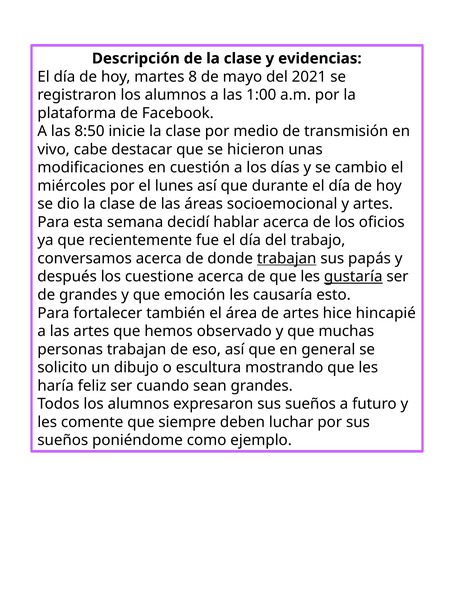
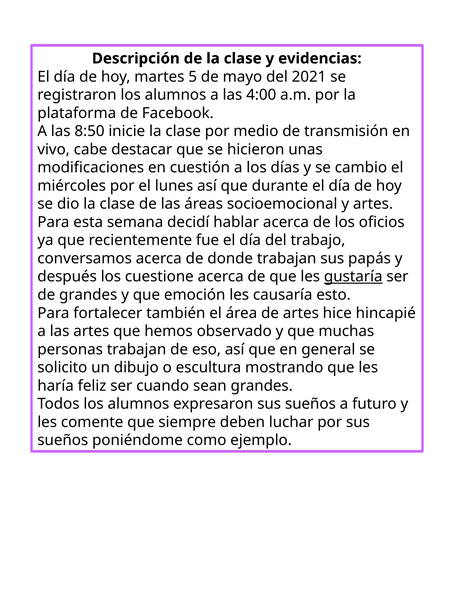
8: 8 -> 5 (193, 77)
1:00: 1:00 -> 4:00 (261, 95)
trabajan underline: present -> none (287, 258)
